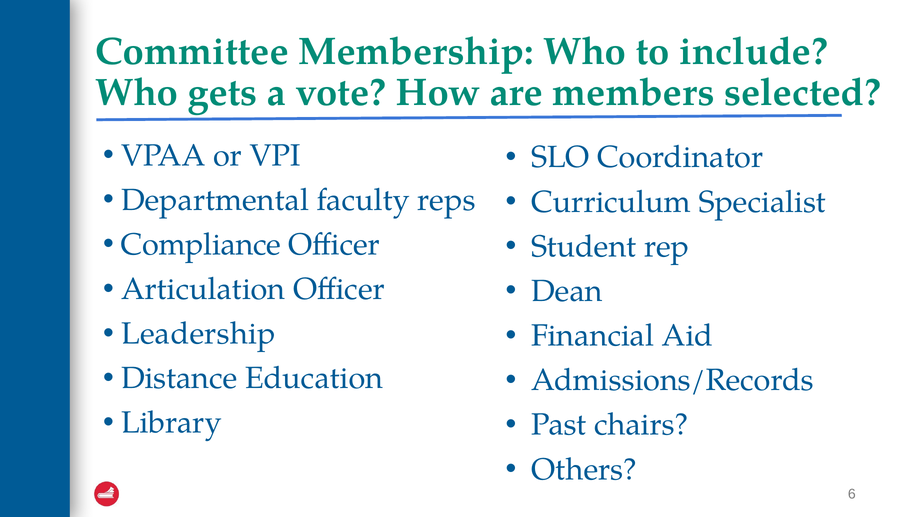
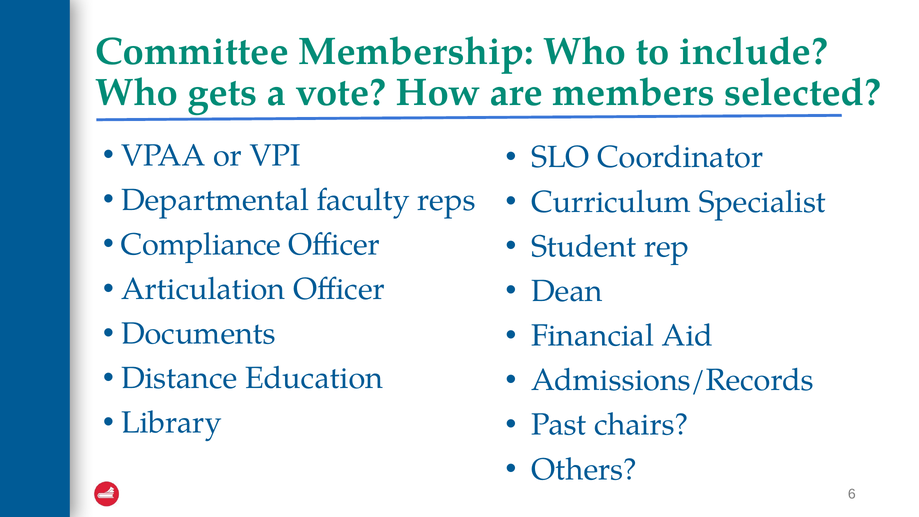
Leadership: Leadership -> Documents (198, 334)
